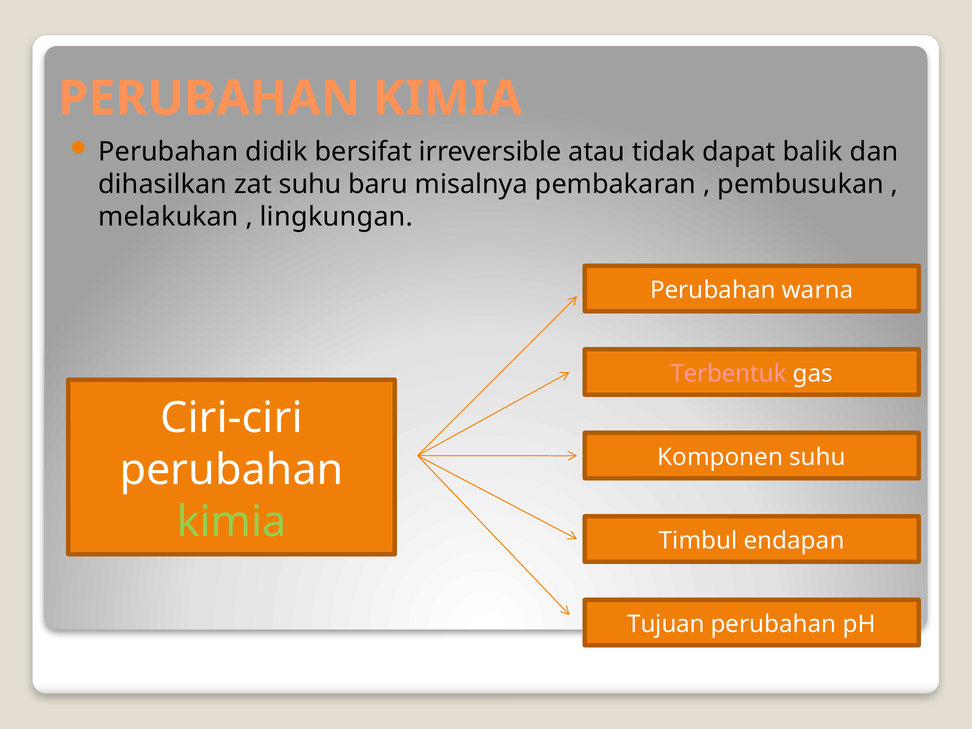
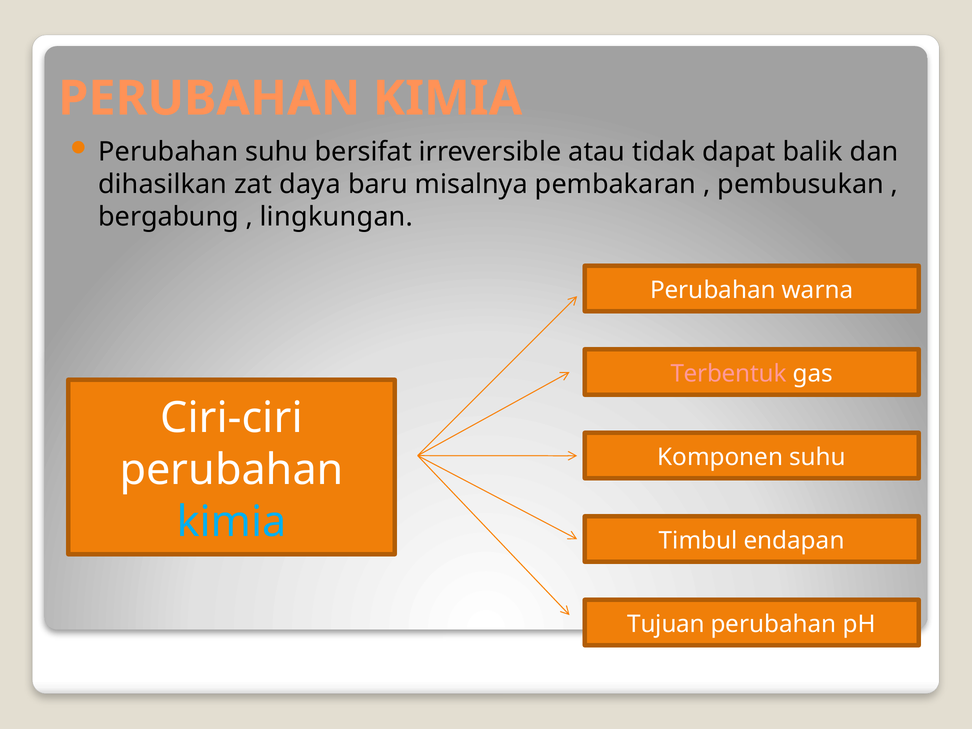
Perubahan didik: didik -> suhu (277, 152)
zat suhu: suhu -> daya (310, 184)
melakukan: melakukan -> bergabung (169, 217)
kimia colour: light green -> light blue (232, 522)
